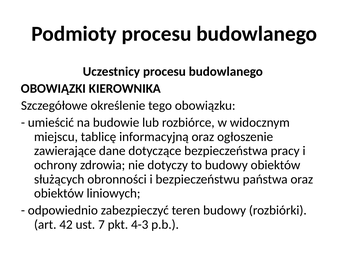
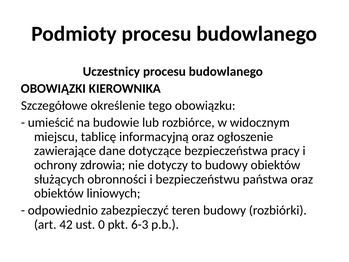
7: 7 -> 0 (101, 224)
4-3: 4-3 -> 6-3 (140, 224)
